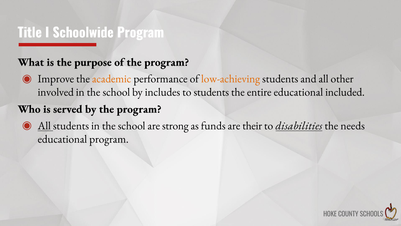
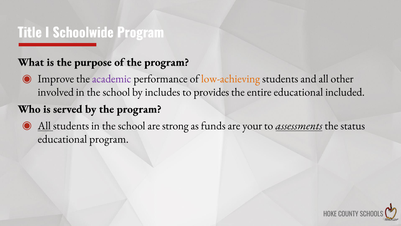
academic colour: orange -> purple (112, 79)
to students: students -> provides (211, 92)
their: their -> your (252, 126)
disabilities: disabilities -> assessments (299, 126)
needs: needs -> status (353, 126)
